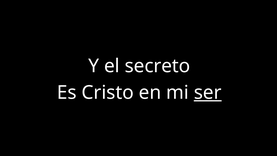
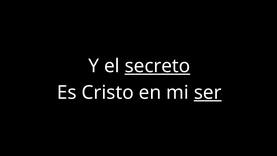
secreto underline: none -> present (157, 66)
